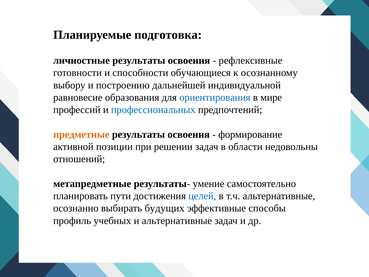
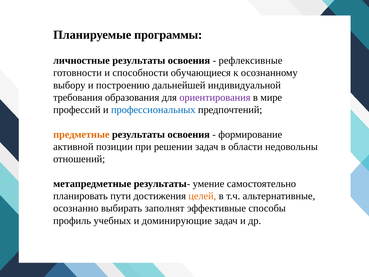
подготовка: подготовка -> программы (168, 35)
равновесие: равновесие -> требования (78, 97)
ориентирования colour: blue -> purple (215, 97)
целей colour: blue -> orange (202, 196)
будущих: будущих -> заполнят (165, 208)
и альтернативные: альтернативные -> доминирующие (177, 220)
